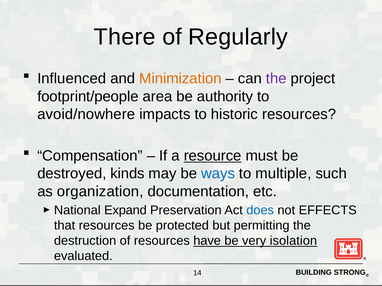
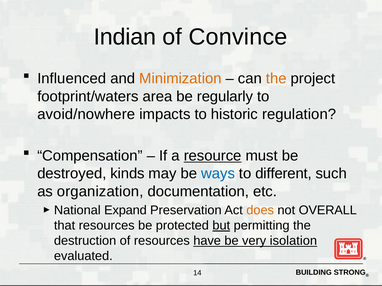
There: There -> Indian (125, 37)
Regularly: Regularly -> Convince (238, 37)
the colour: purple -> orange (276, 79)
footprint/people: footprint/people -> footprint/waters (88, 97)
authority: authority -> regularly (225, 97)
historic resources: resources -> regulation (299, 114)
multiple: multiple -> different (284, 174)
does colour: blue -> orange (260, 211)
EFFECTS: EFFECTS -> OVERALL (328, 211)
but underline: none -> present (221, 226)
